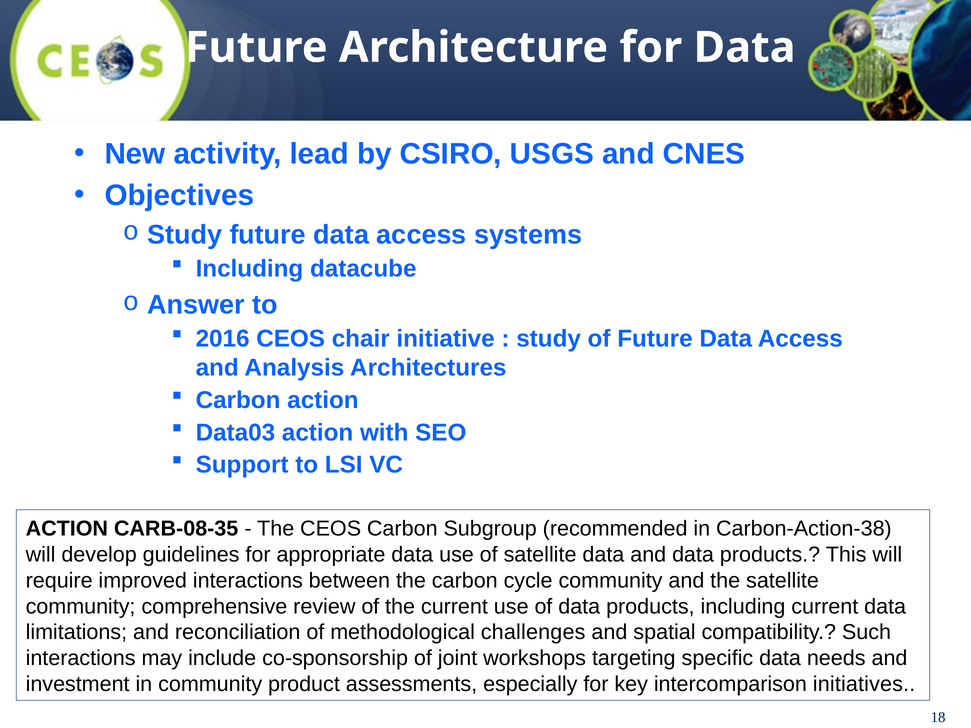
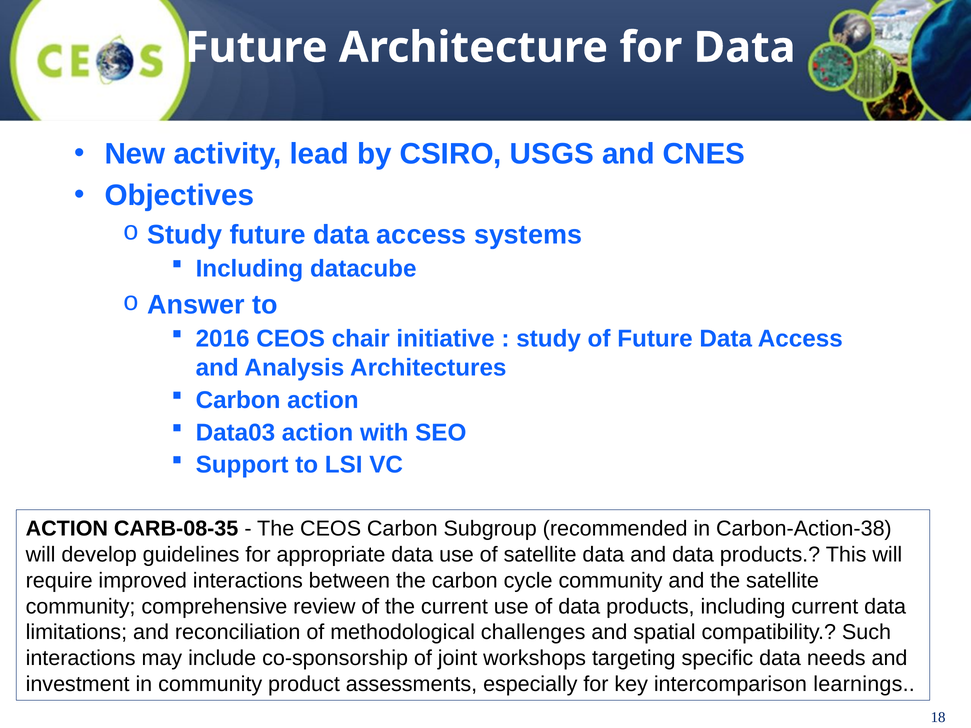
initiatives: initiatives -> learnings (864, 684)
